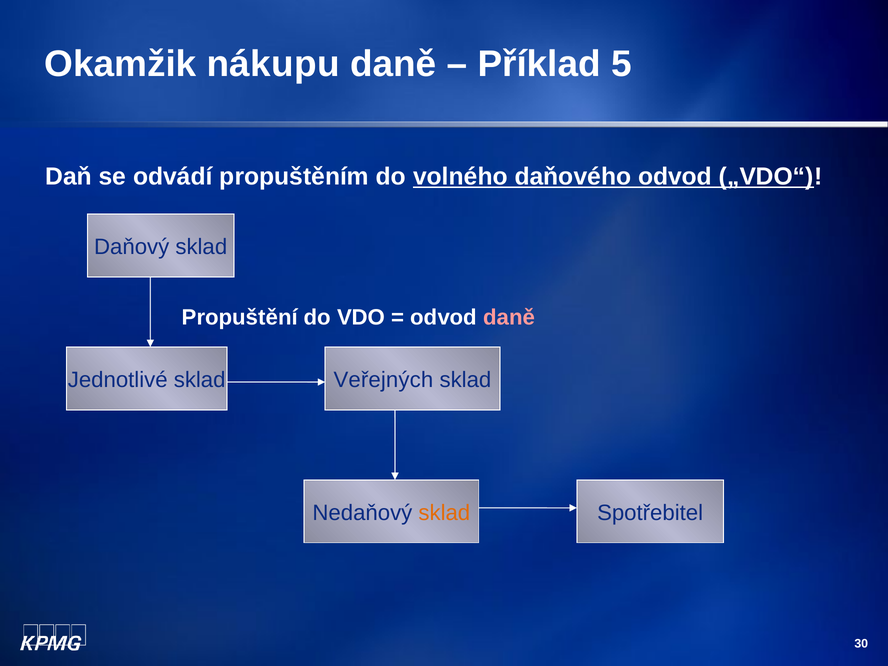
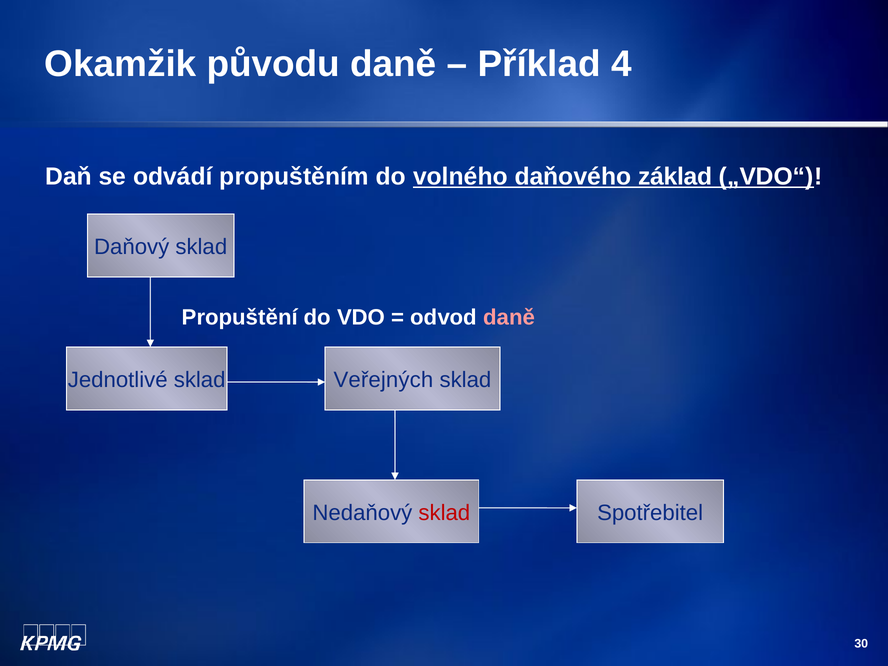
nákupu: nákupu -> původu (273, 64)
5: 5 -> 4 (621, 64)
daňového odvod: odvod -> základ (675, 176)
sklad colour: orange -> red (444, 513)
